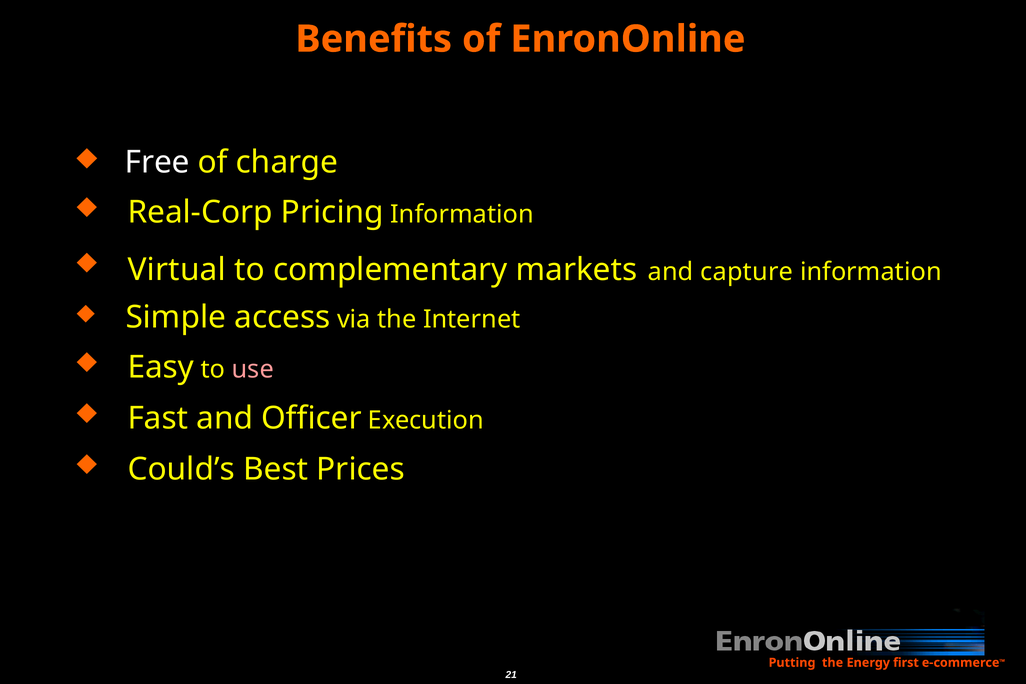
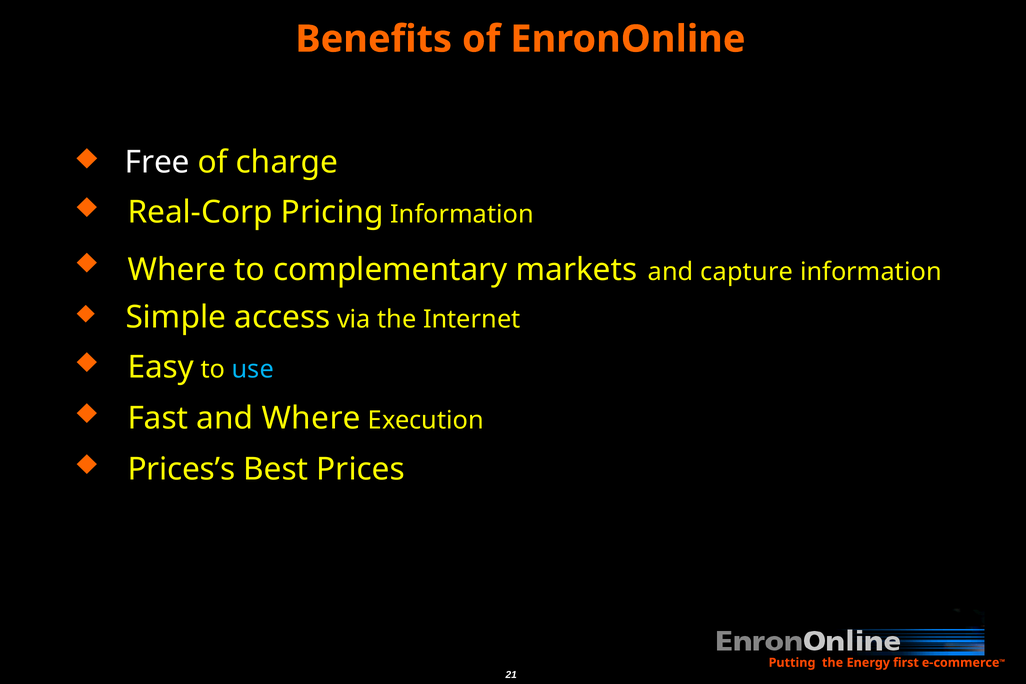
Virtual: Virtual -> Where (177, 270)
use colour: pink -> light blue (253, 369)
and Officer: Officer -> Where (311, 418)
Could’s: Could’s -> Prices’s (181, 469)
